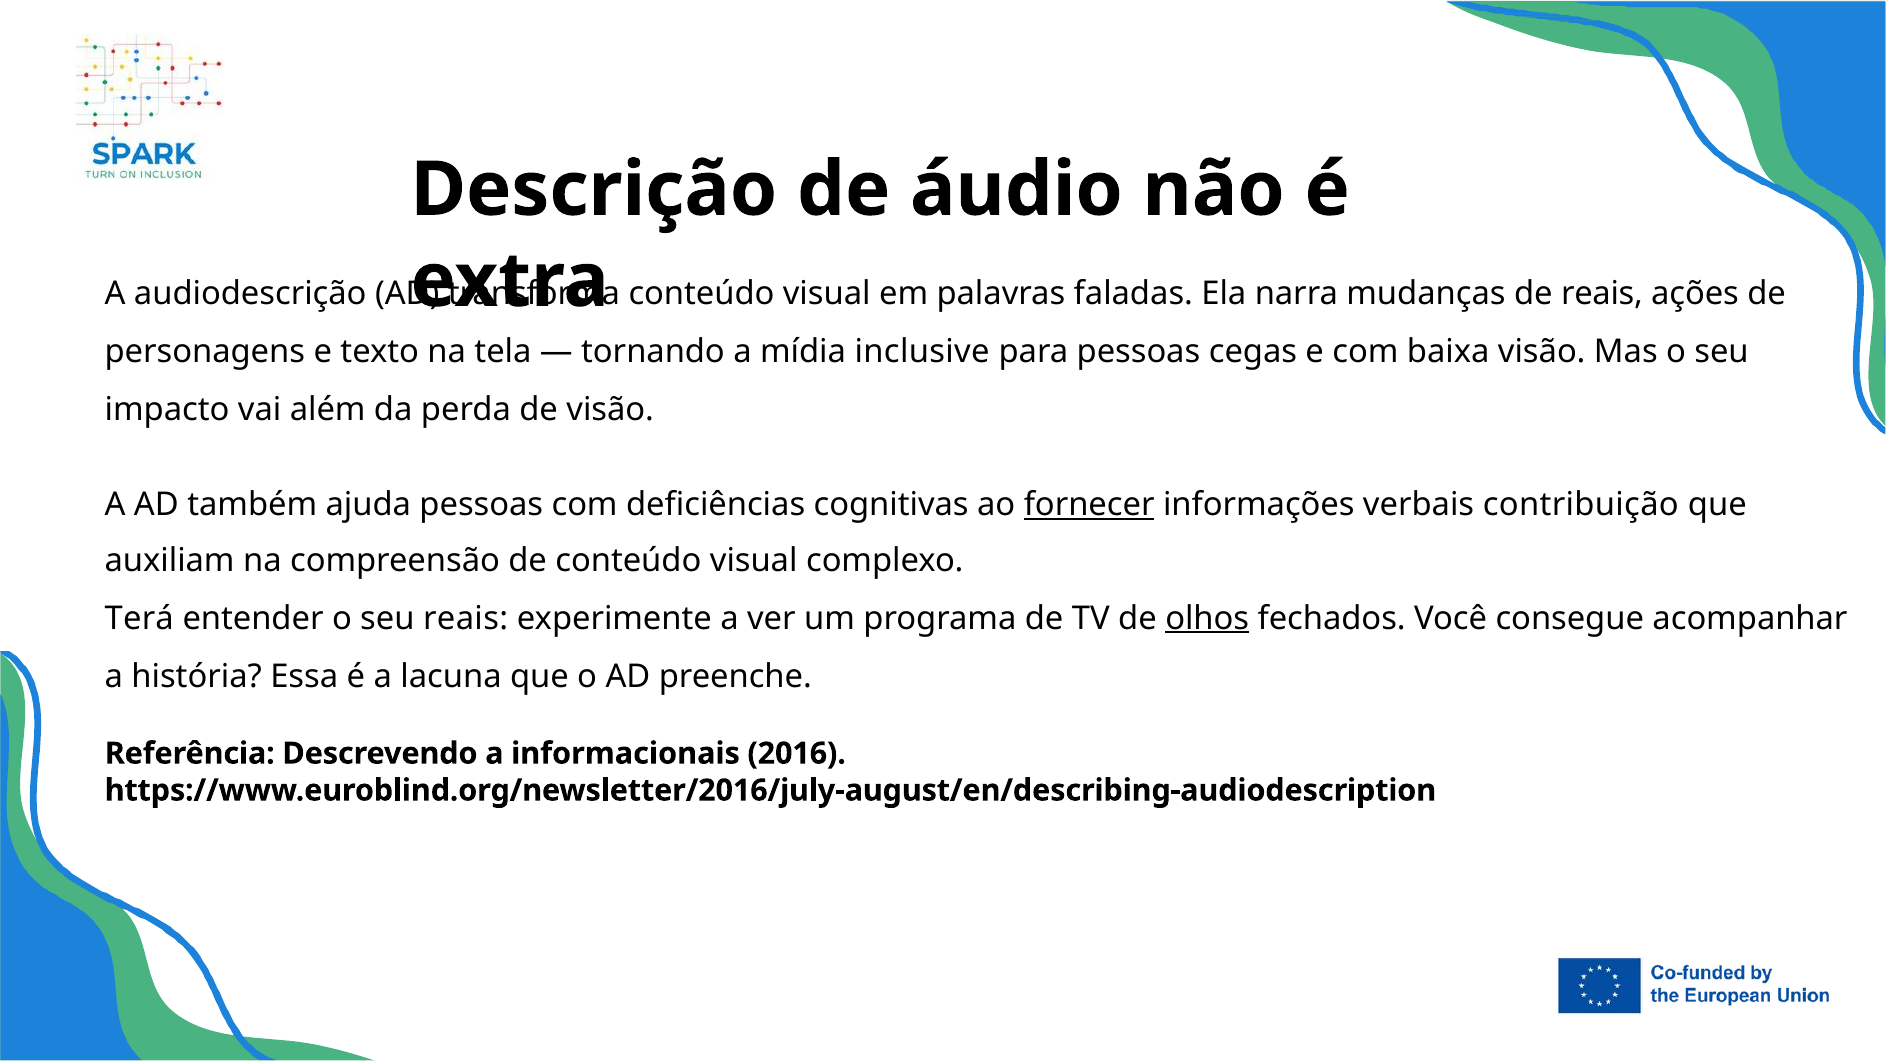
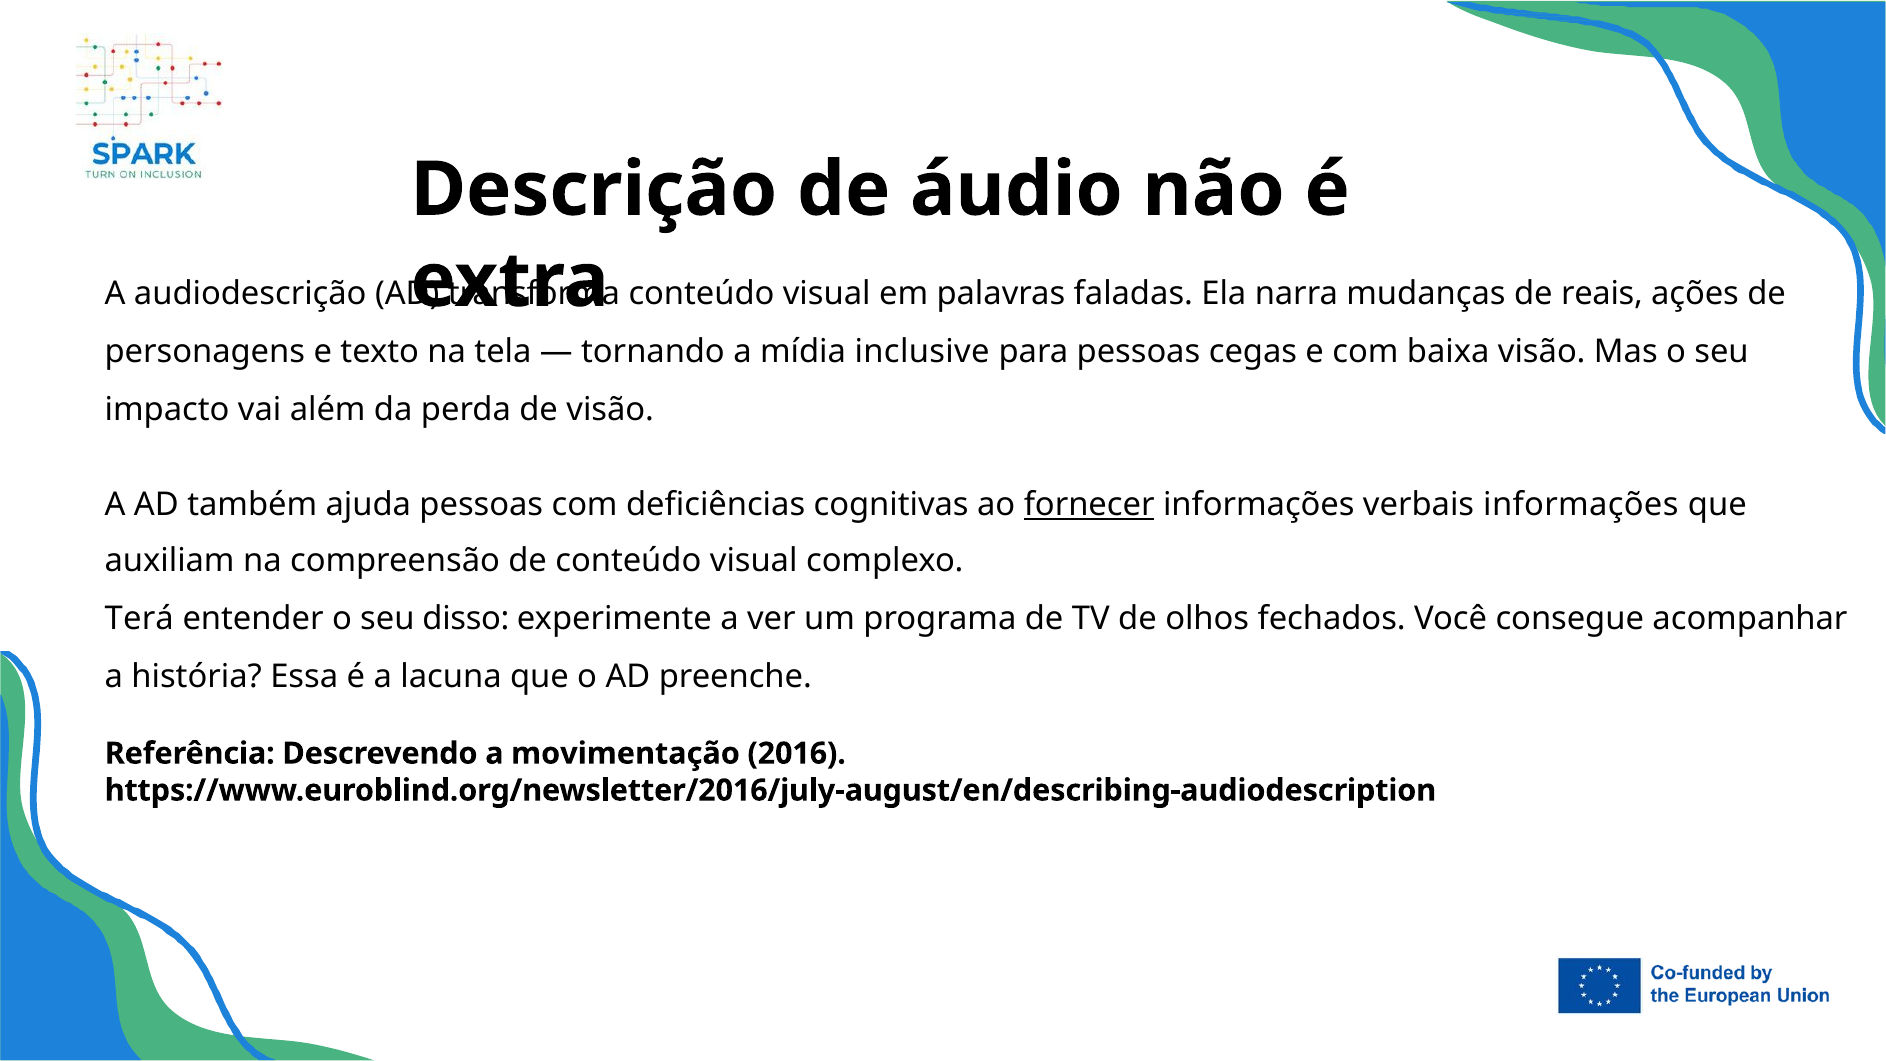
verbais contribuição: contribuição -> informações (1581, 505)
seu reais: reais -> disso (466, 618)
olhos underline: present -> none (1207, 618)
informacionais: informacionais -> movimentação (626, 753)
